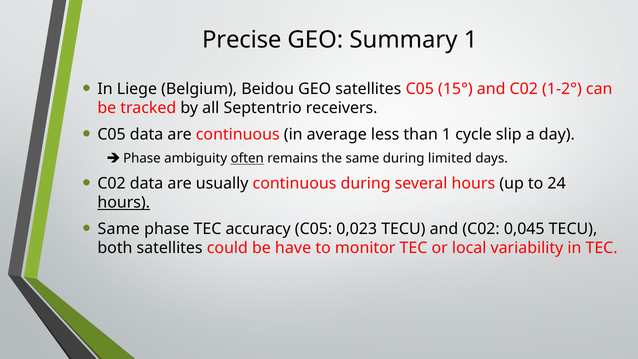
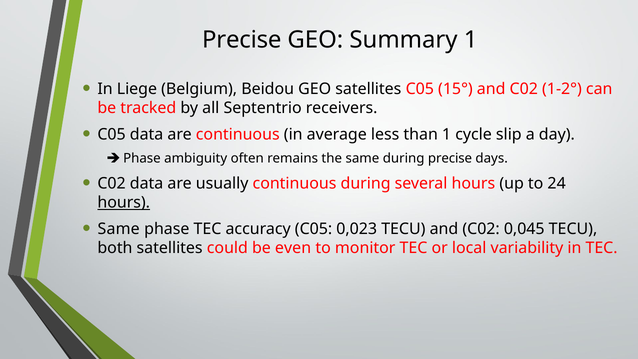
often underline: present -> none (247, 159)
during limited: limited -> precise (450, 159)
have: have -> even (293, 248)
